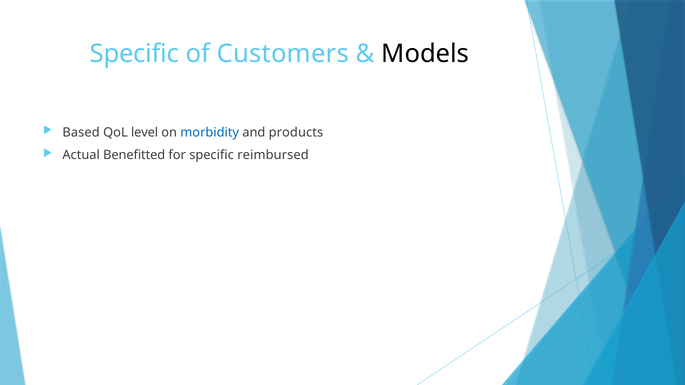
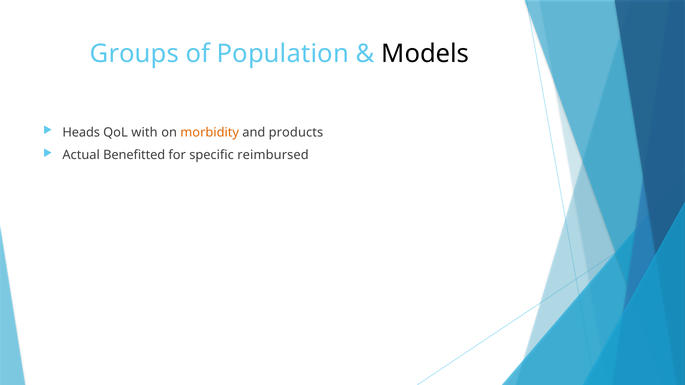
Specific: Specific -> Groups (134, 54)
Customers: Customers -> Population (283, 54)
Based: Based -> Heads (81, 133)
level: level -> with (144, 133)
morbidity colour: blue -> orange (210, 133)
